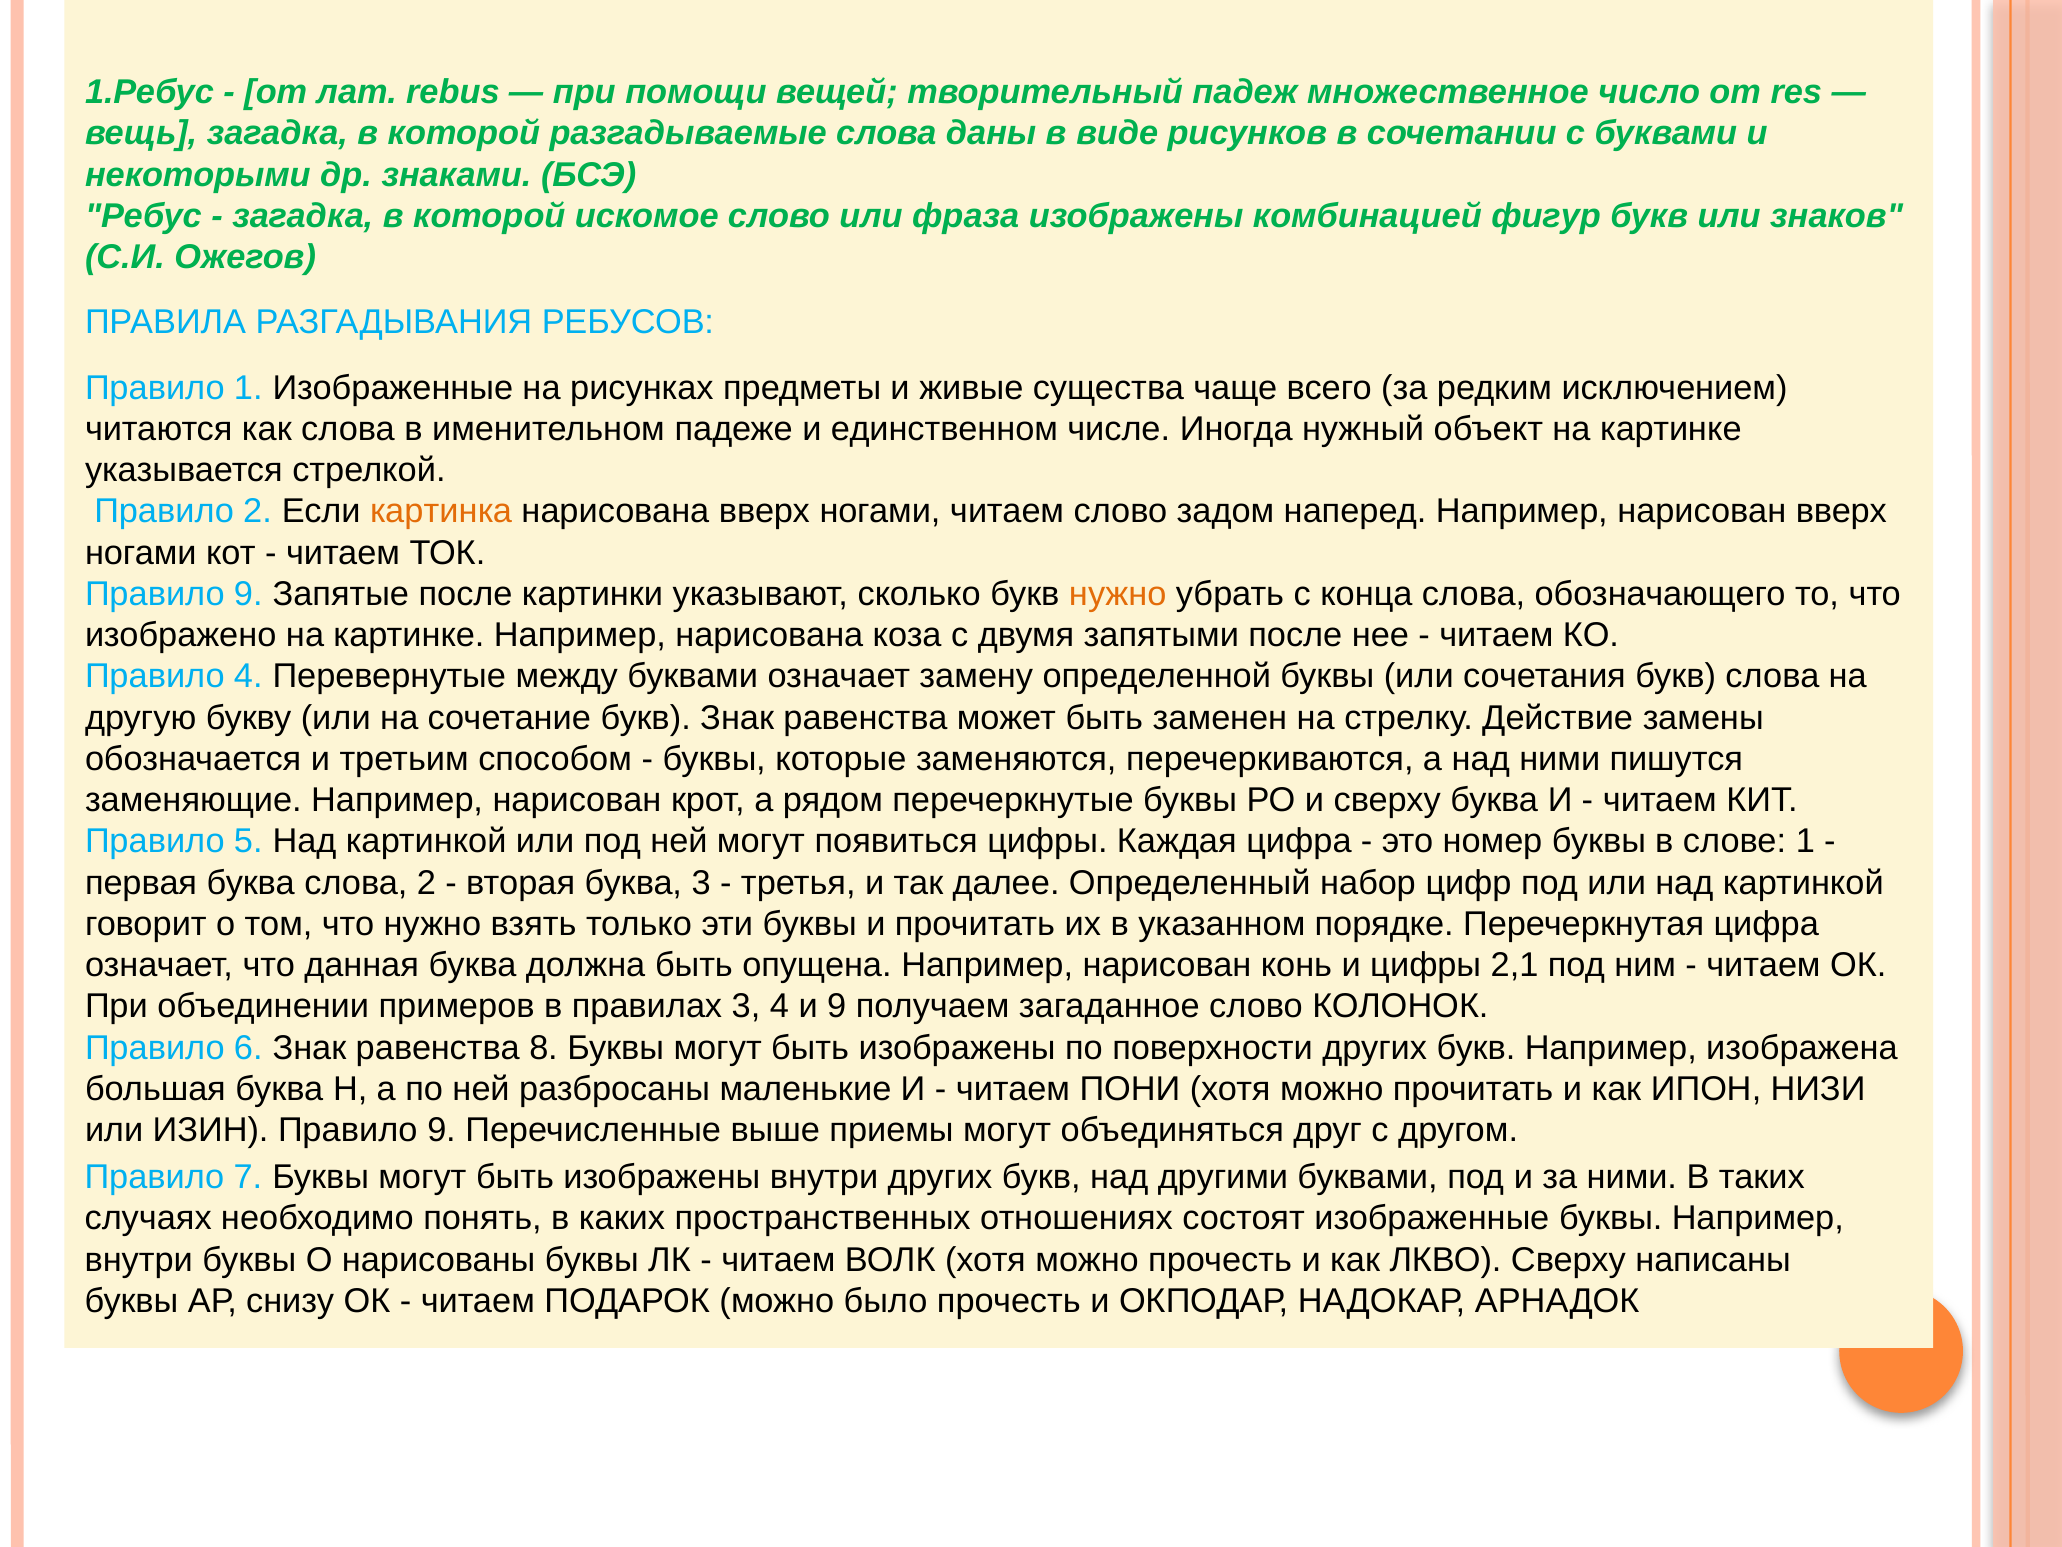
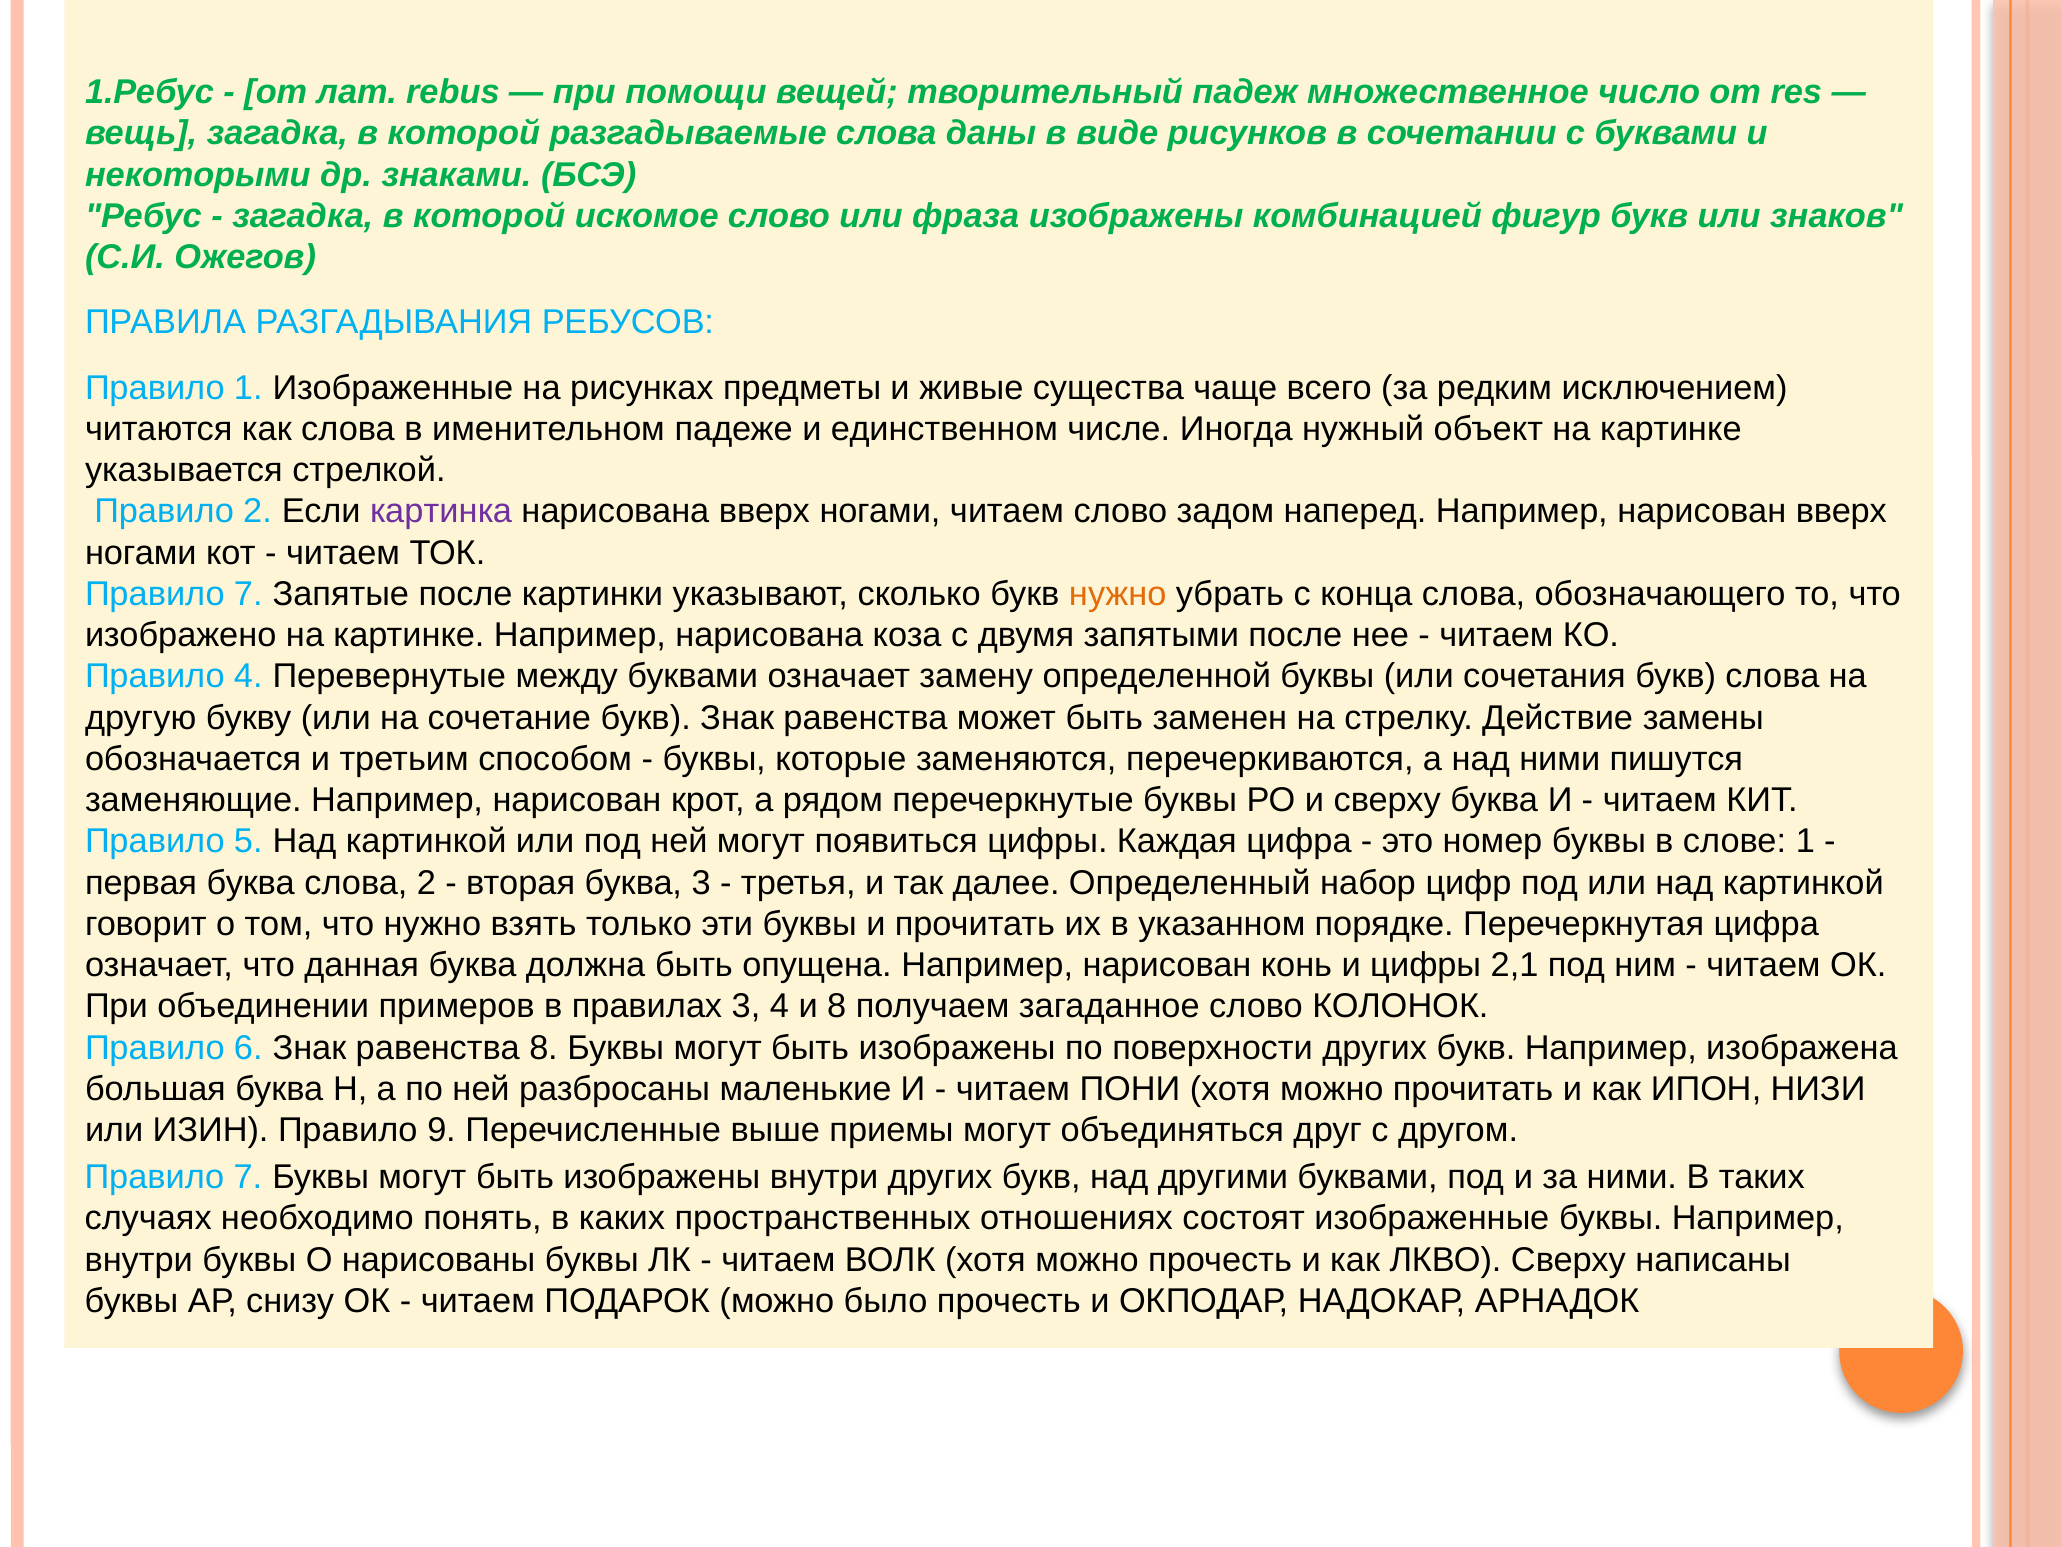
картинка colour: orange -> purple (441, 511)
9: 9 -> 7 (248, 594)
и 9: 9 -> 8 (837, 1006)
